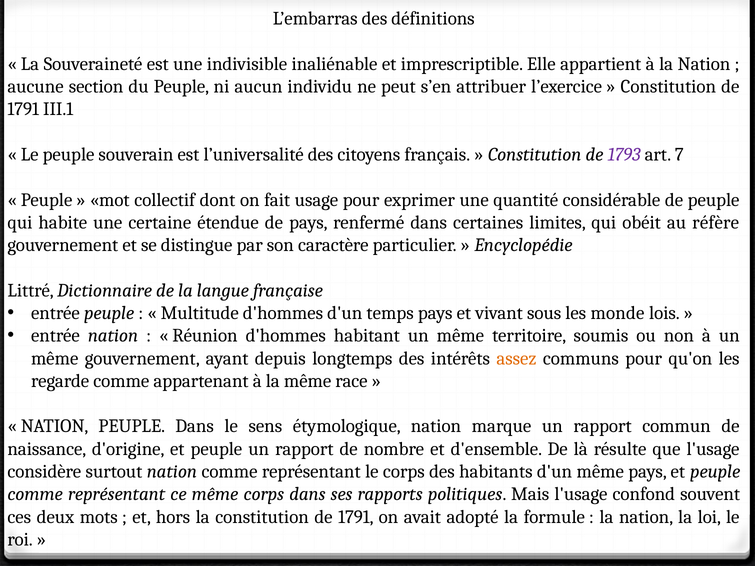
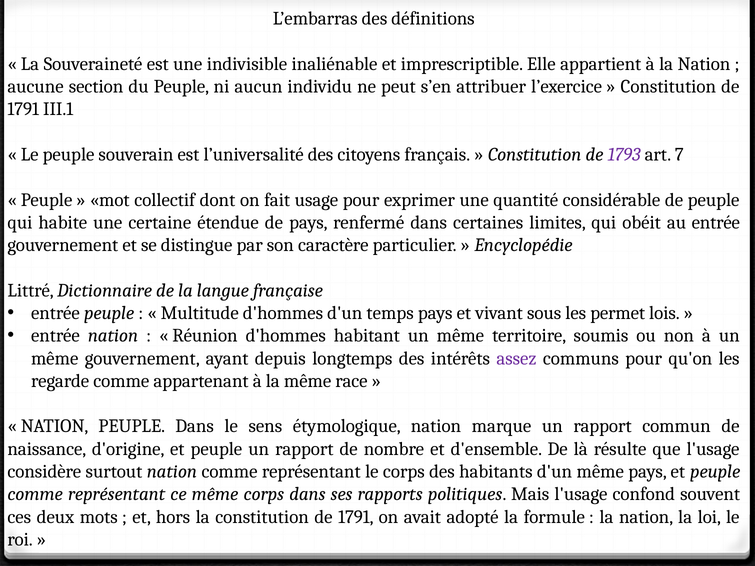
au réfère: réfère -> entrée (716, 223)
monde: monde -> permet (618, 313)
assez colour: orange -> purple (516, 358)
